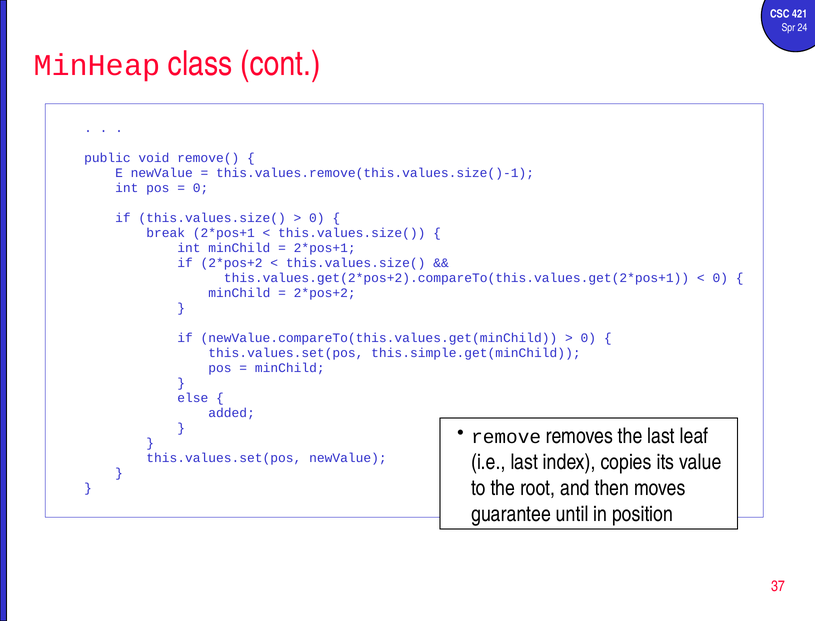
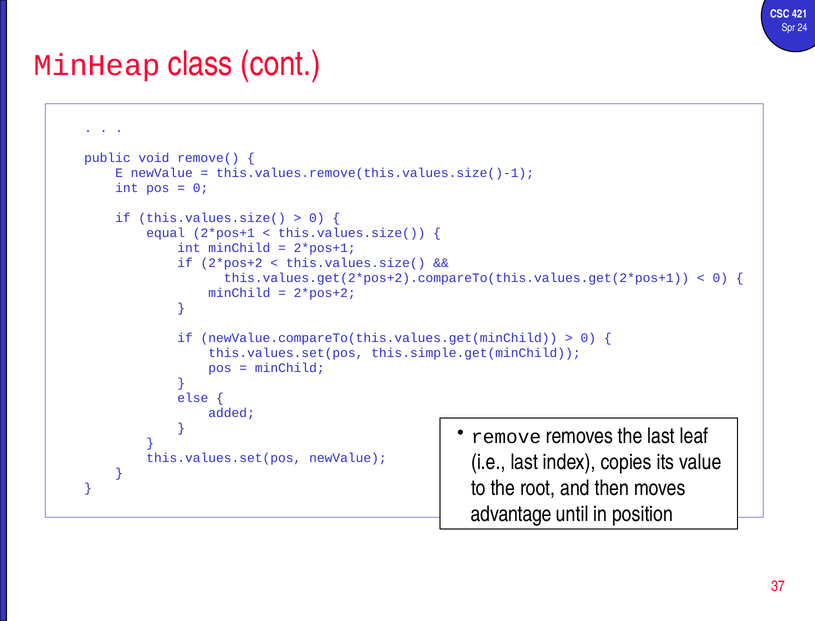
break: break -> equal (166, 233)
guarantee: guarantee -> advantage (511, 514)
